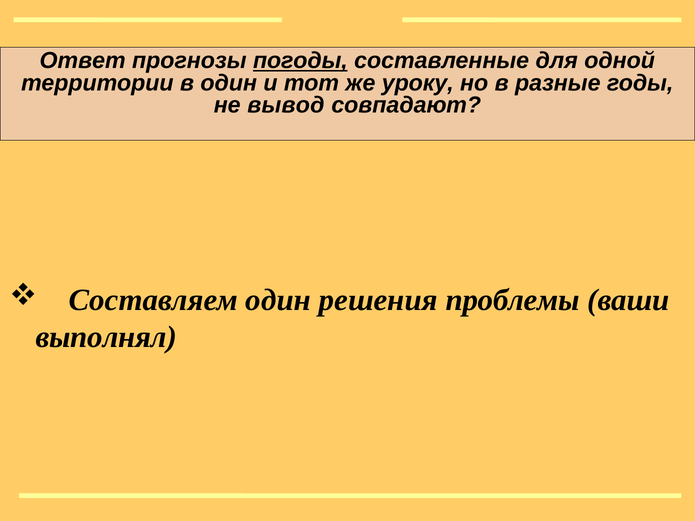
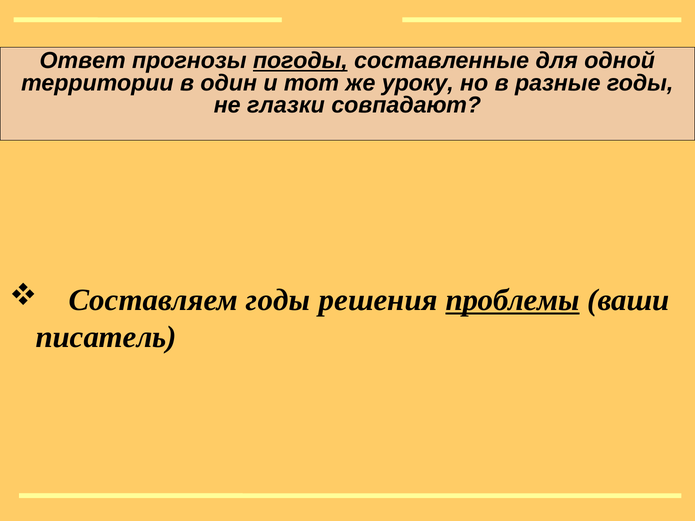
вывод: вывод -> глазки (286, 105)
Составляем один: один -> годы (278, 300)
проблемы underline: none -> present (513, 300)
выполнял: выполнял -> писатель (106, 337)
